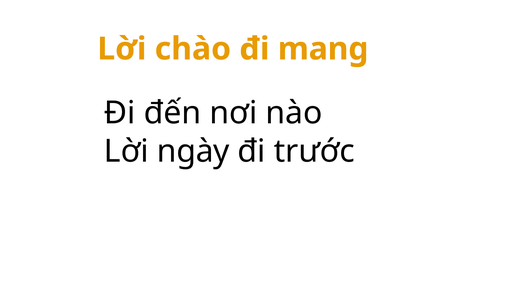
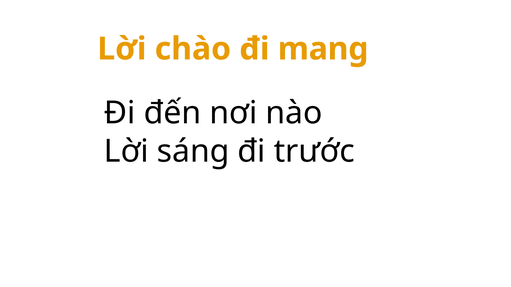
ngày: ngày -> sáng (193, 151)
